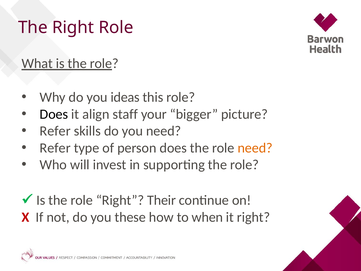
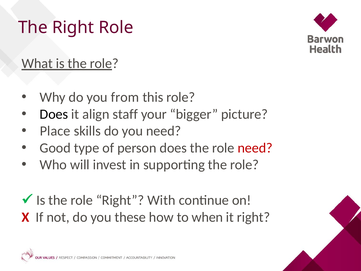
ideas: ideas -> from (125, 97)
Refer: Refer -> Place (55, 131)
Refer: Refer -> Good (55, 148)
need colour: orange -> red (255, 148)
Their: Their -> With (161, 200)
